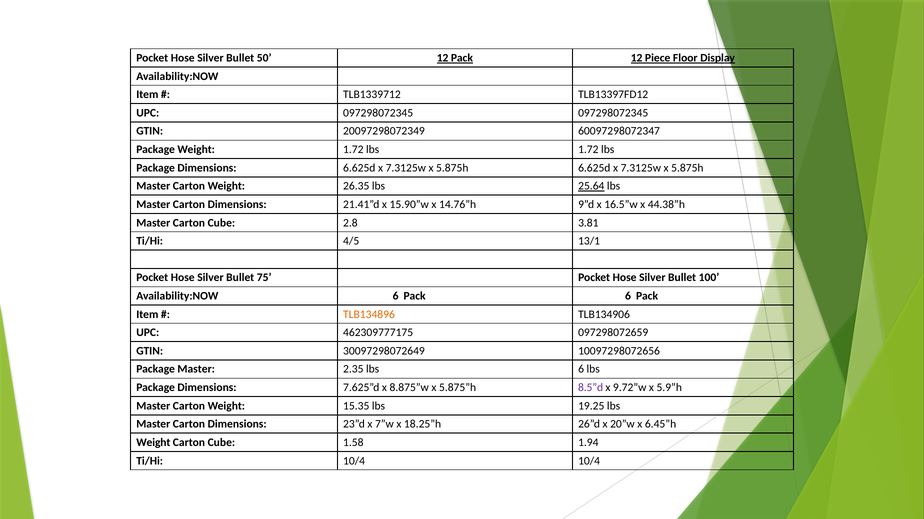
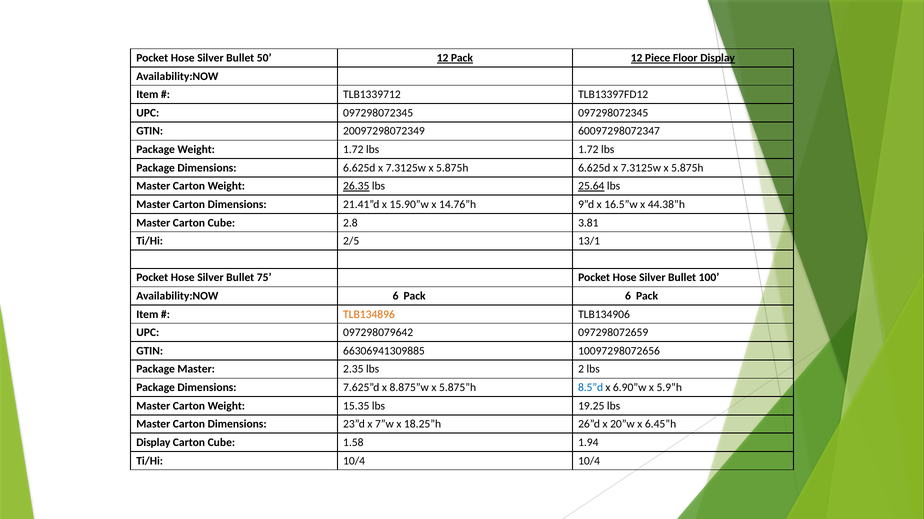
26.35 underline: none -> present (356, 186)
4/5: 4/5 -> 2/5 (351, 241)
462309777175: 462309777175 -> 097298079642 (378, 333)
30097298072649: 30097298072649 -> 66306941309885 (384, 351)
lbs 6: 6 -> 2 (581, 370)
8.5”d colour: purple -> blue (591, 388)
9.72”w: 9.72”w -> 6.90”w (630, 388)
Weight: Weight -> Display (153, 443)
